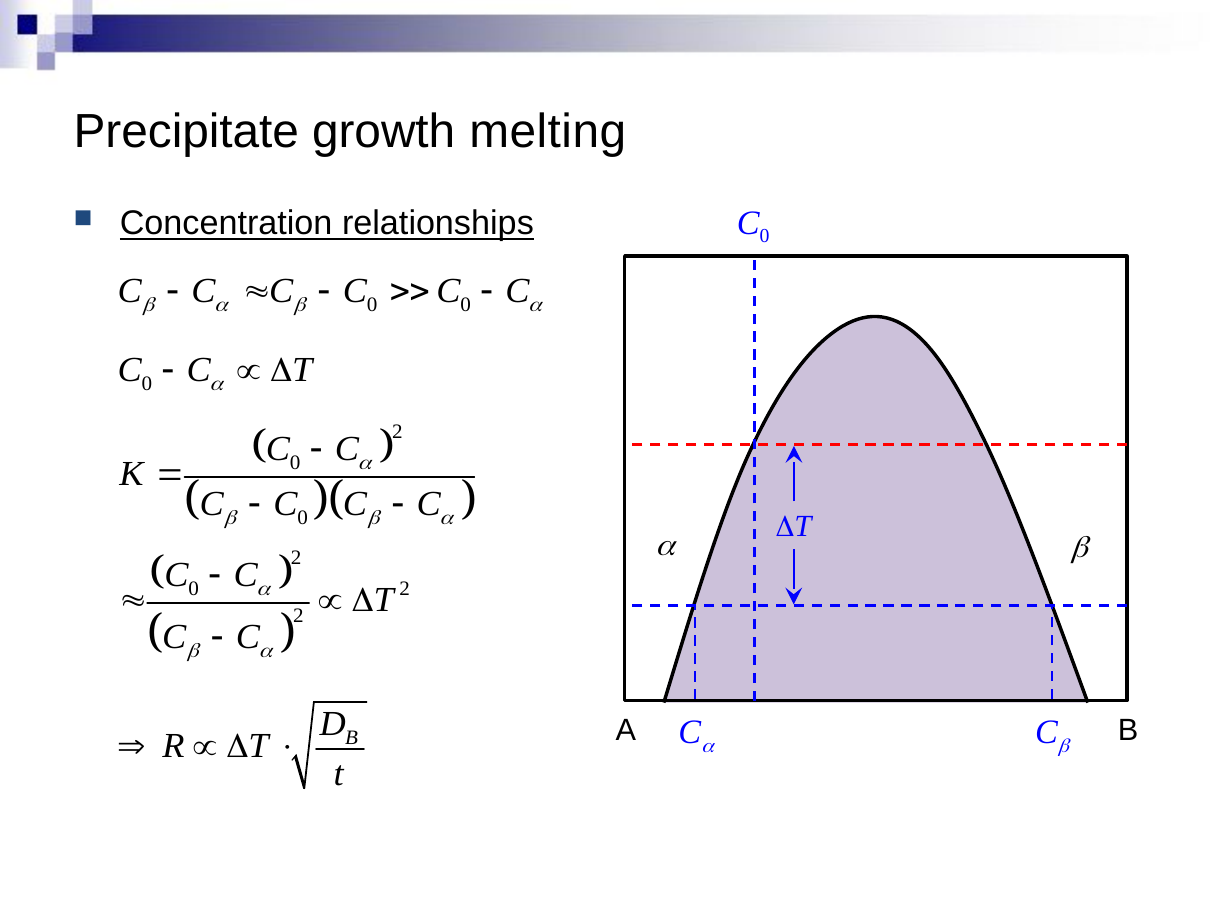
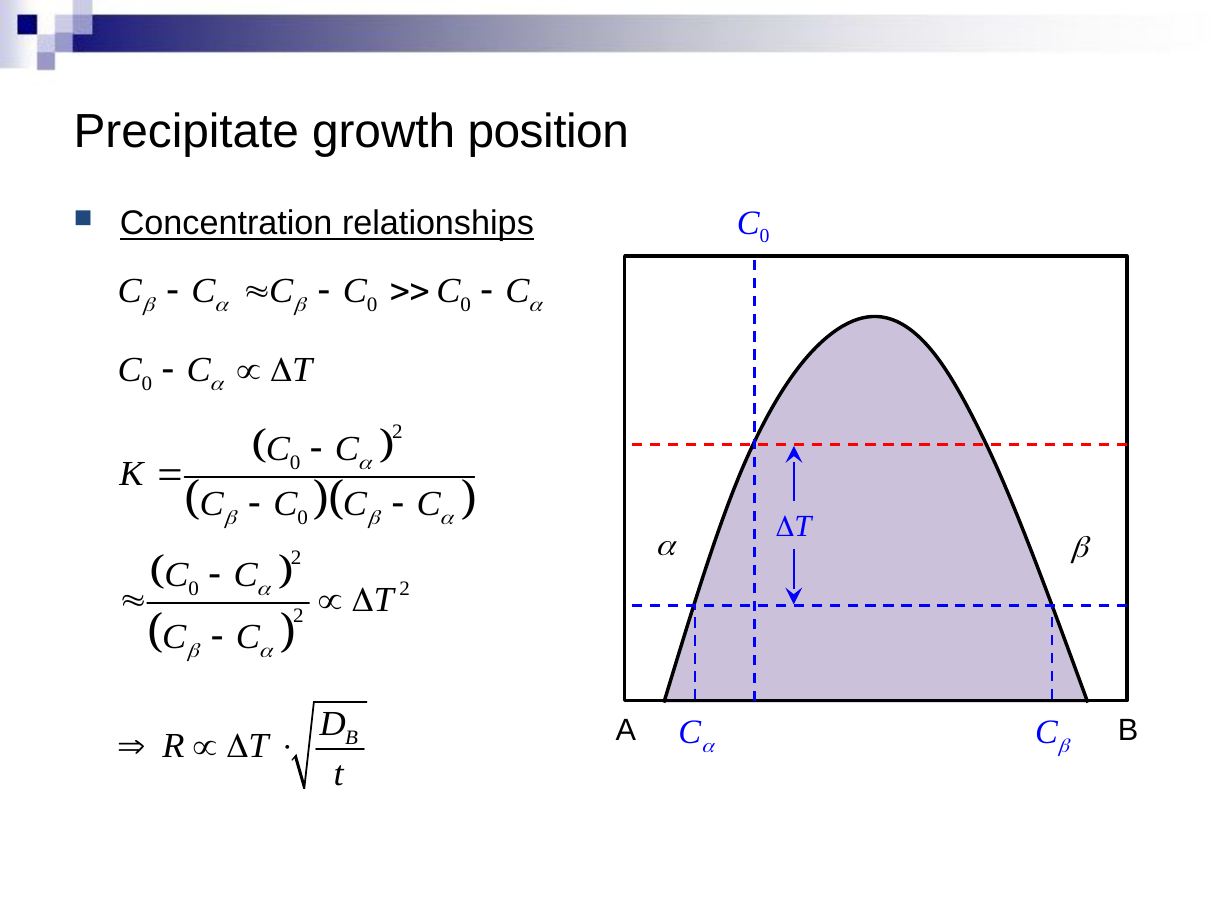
melting: melting -> position (548, 131)
